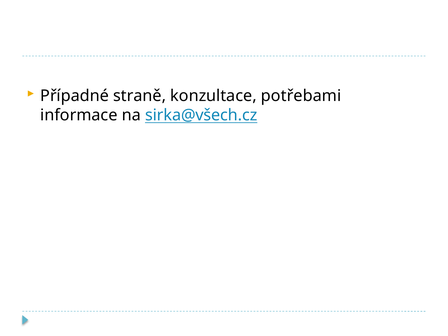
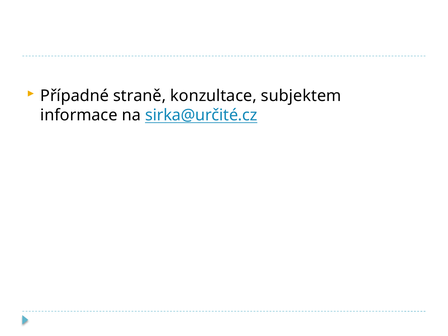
potřebami: potřebami -> subjektem (301, 96)
sirka@všech.cz: sirka@všech.cz -> sirka@určité.cz (201, 115)
